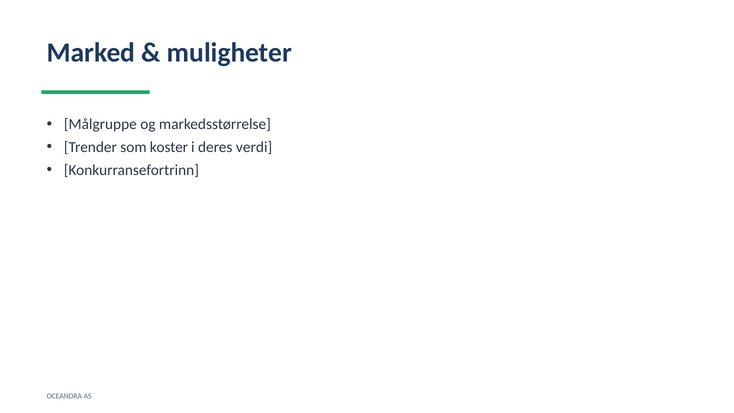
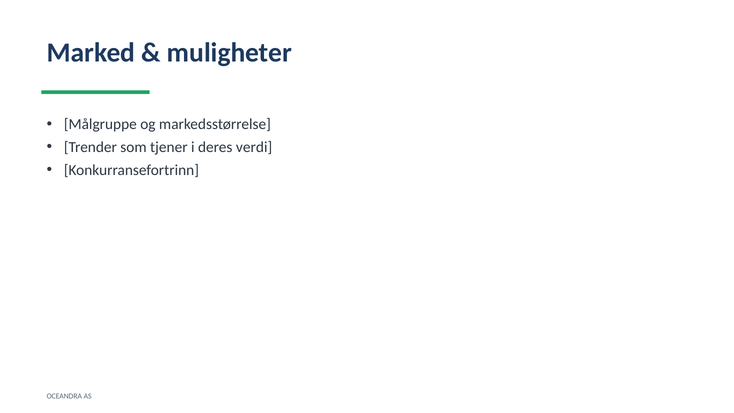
koster: koster -> tjener (169, 147)
